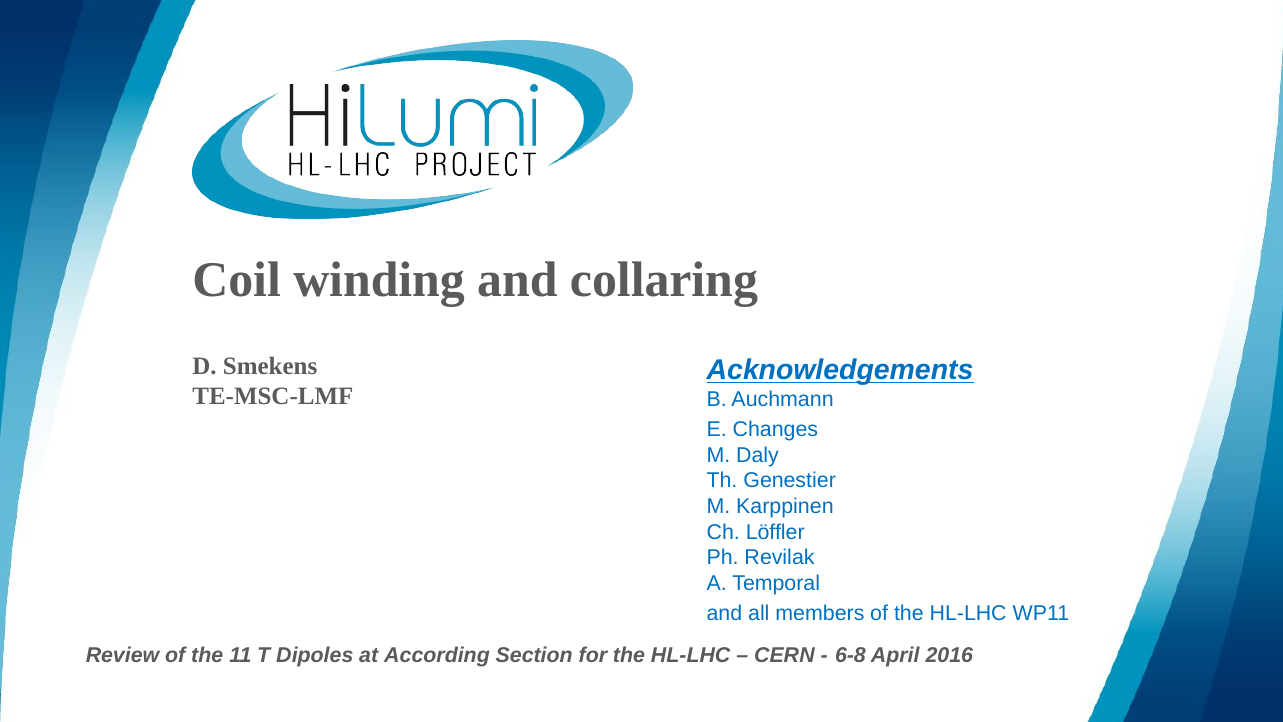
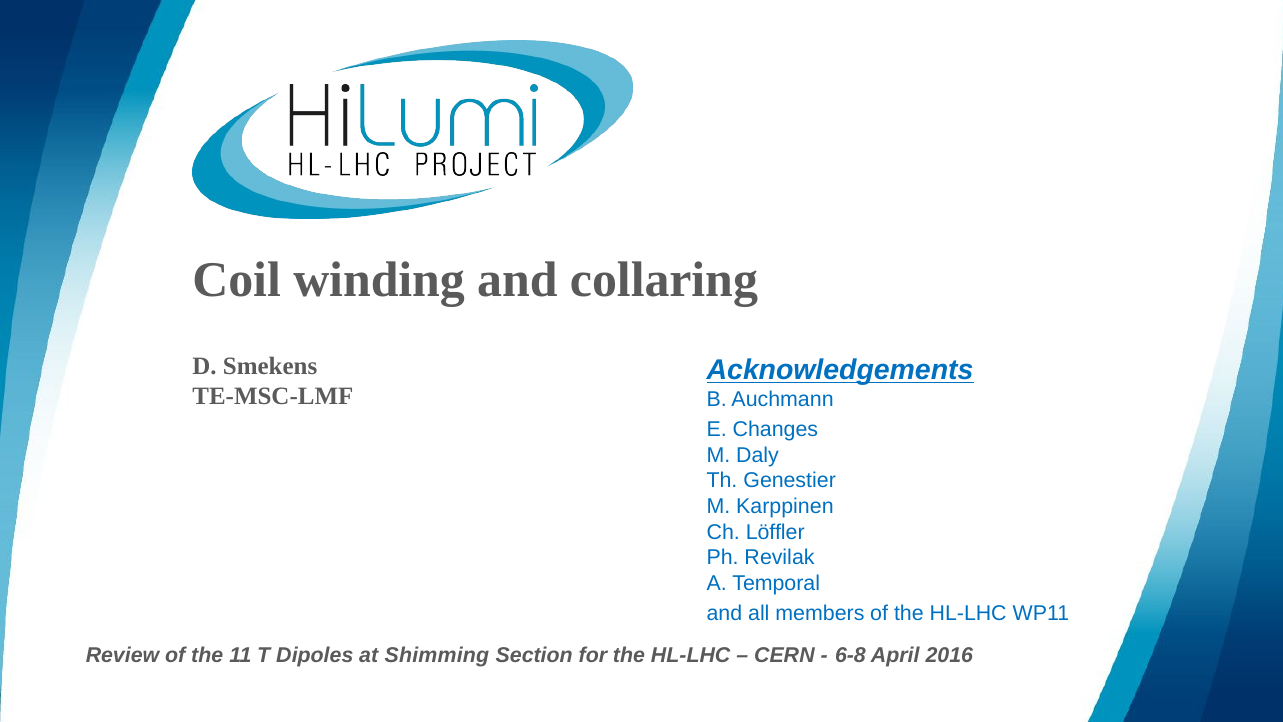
According: According -> Shimming (437, 655)
